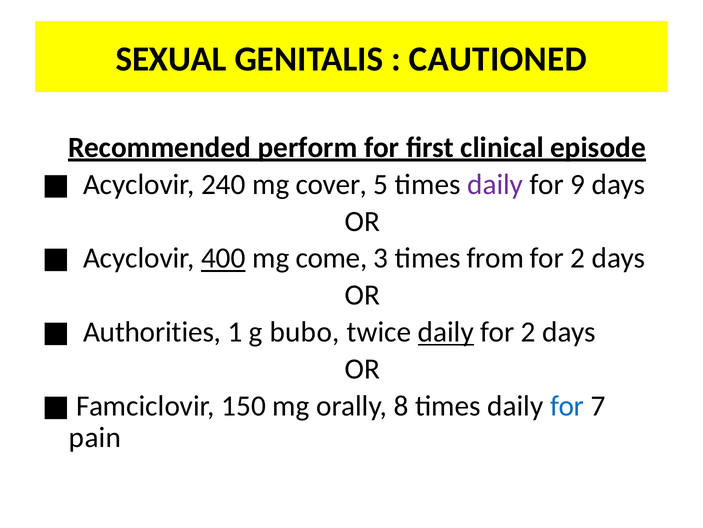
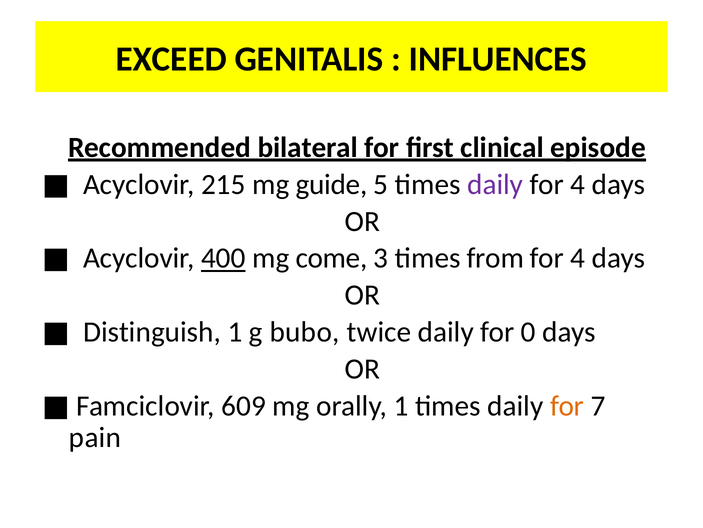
SEXUAL: SEXUAL -> EXCEED (171, 59)
CAUTIONED: CAUTIONED -> INFLUENCES (498, 59)
perform: perform -> bilateral (308, 147)
240: 240 -> 215 (223, 184)
cover: cover -> guide (331, 184)
9: 9 -> 4 (578, 184)
2: 2 -> 4 (578, 258)
Authorities: Authorities -> Distinguish (152, 332)
daily underline: present -> none (446, 332)
2: 2 -> 0 (528, 332)
150: 150 -> 609 (244, 405)
orally 8: 8 -> 1 (401, 405)
for colour: blue -> orange (567, 405)
